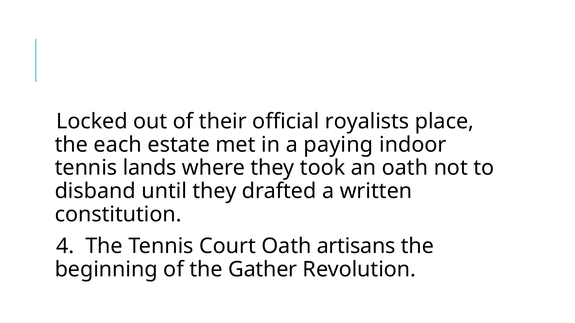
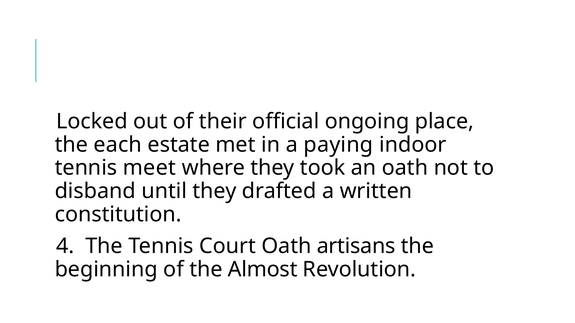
royalists: royalists -> ongoing (367, 121)
lands: lands -> meet (149, 168)
Gather: Gather -> Almost (263, 270)
